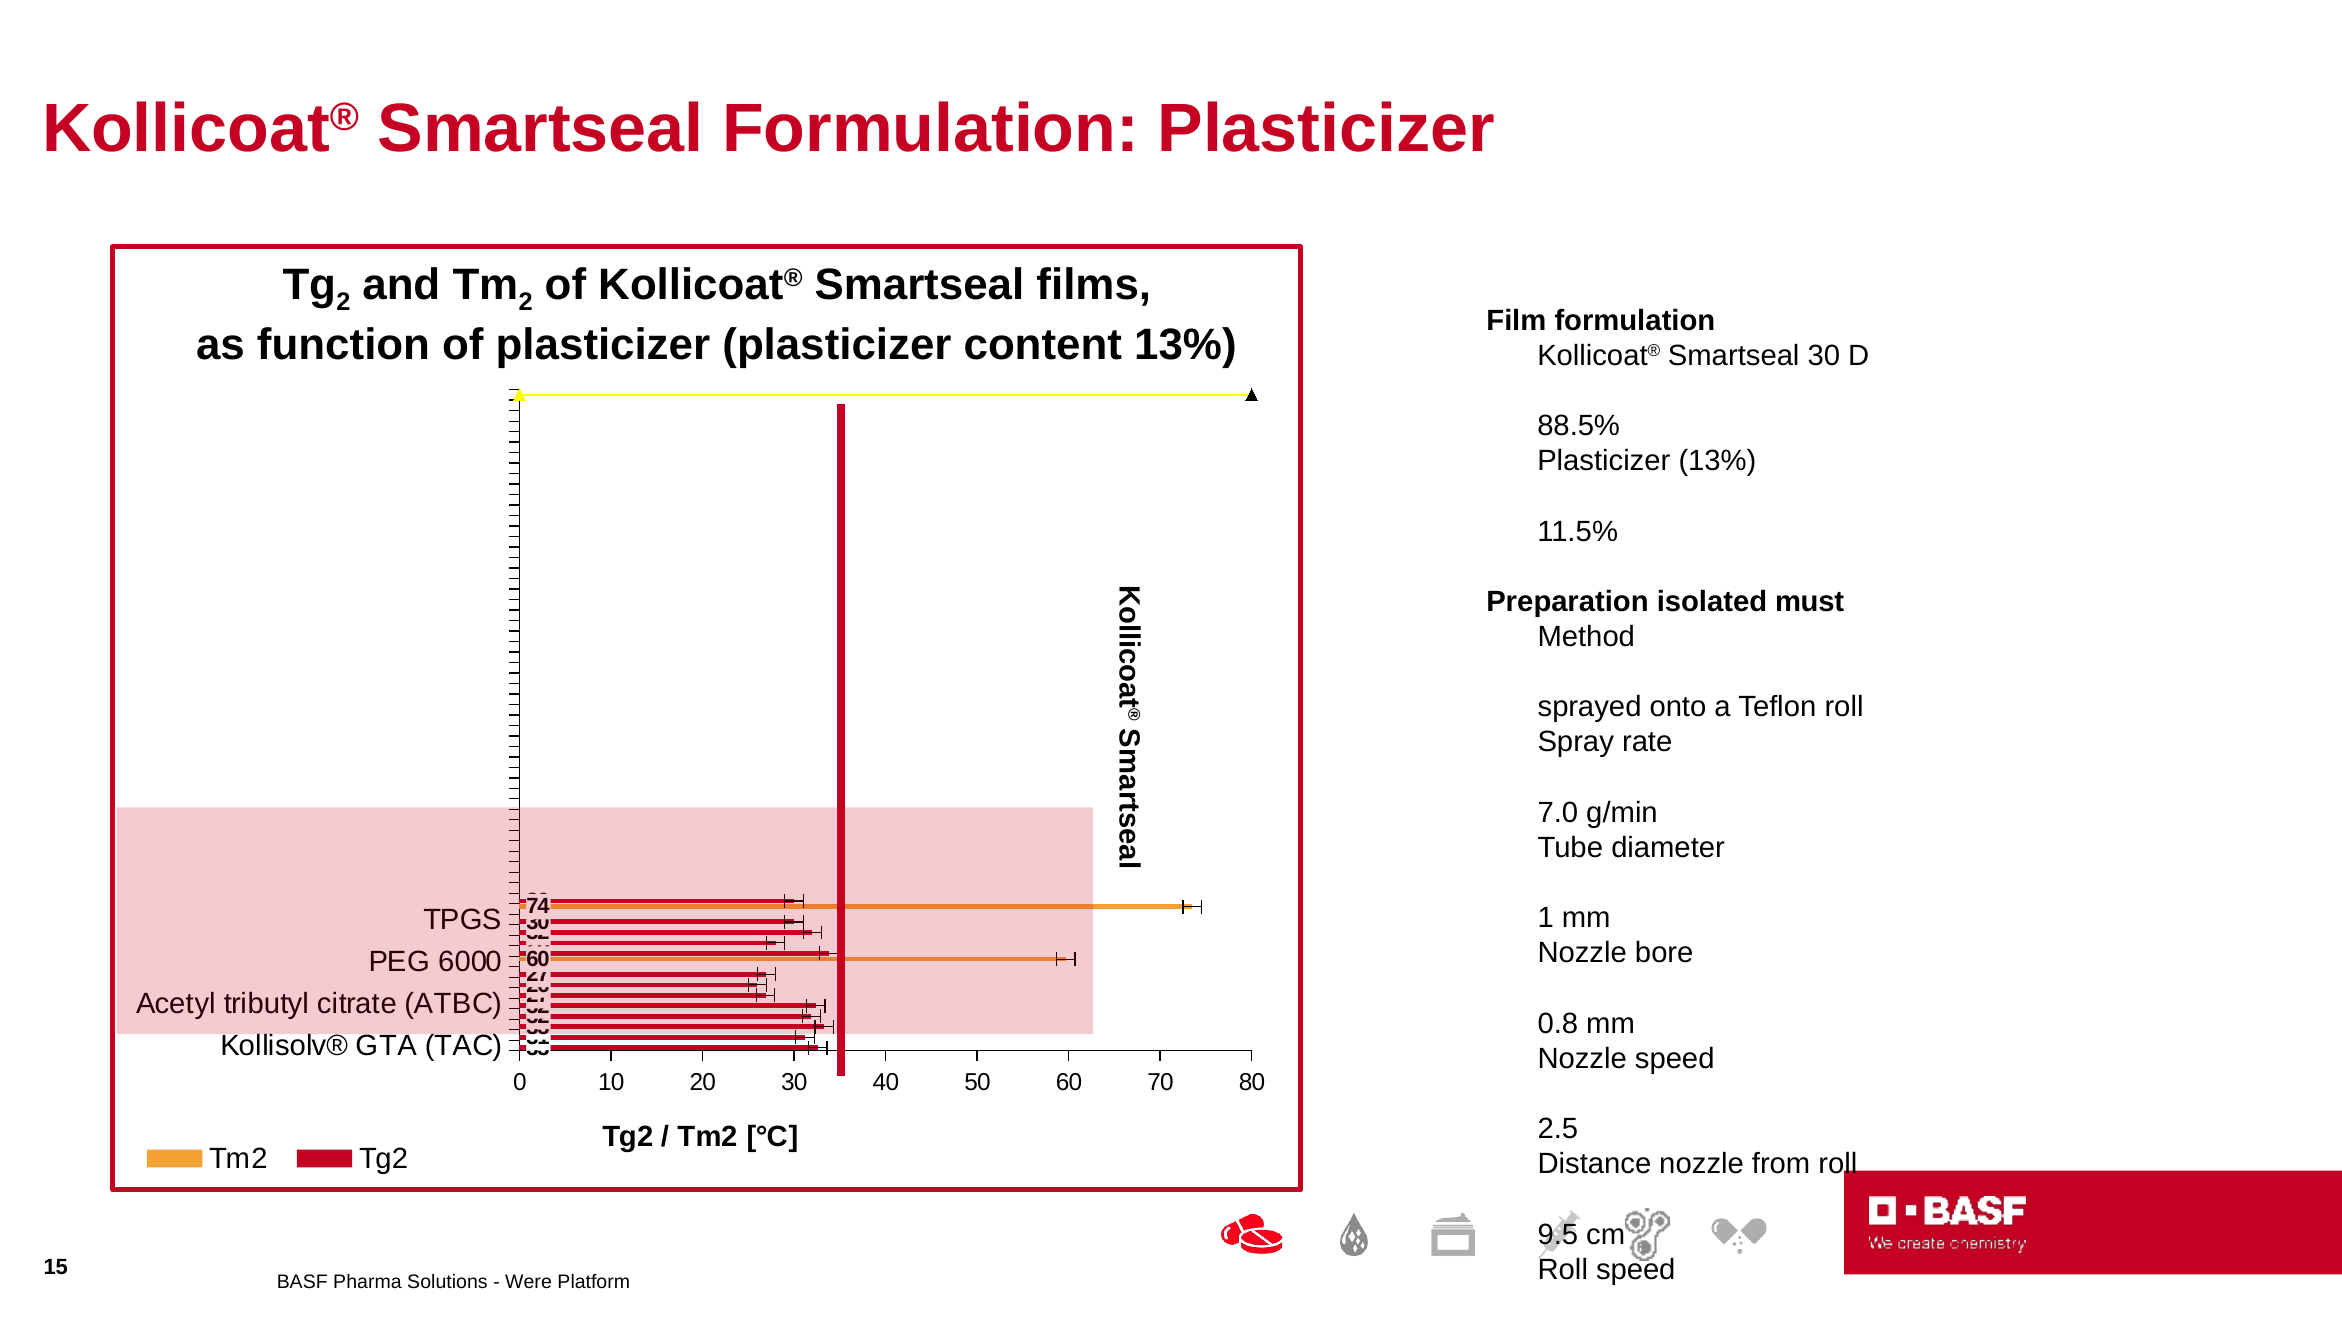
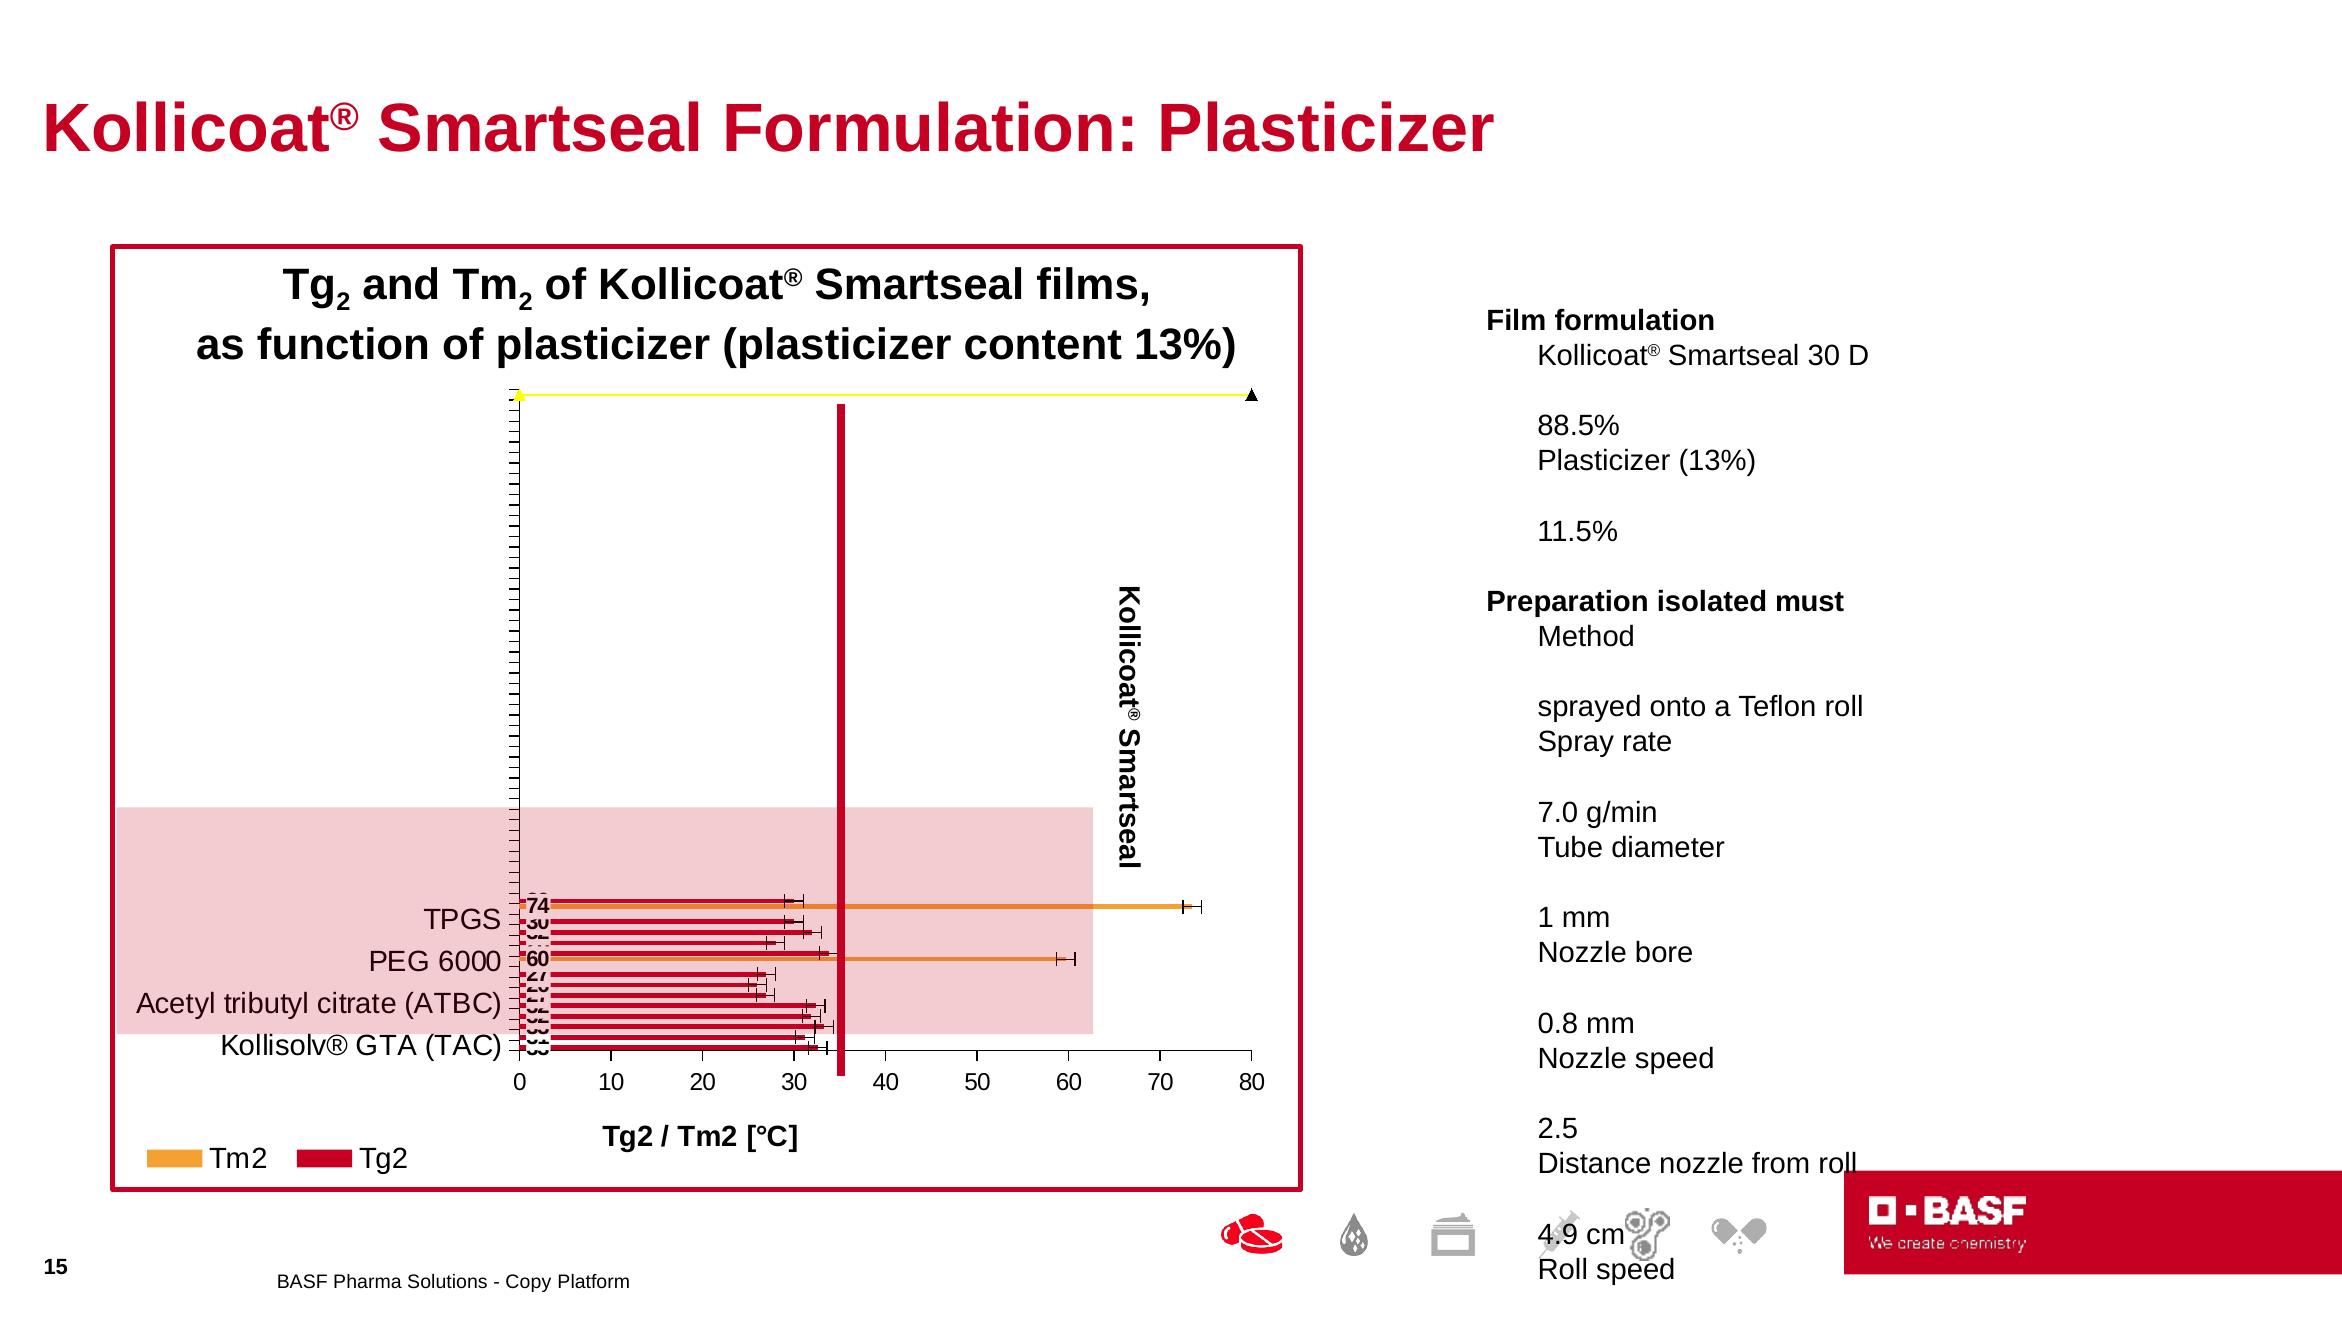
9.5: 9.5 -> 4.9 (1558, 1234)
Were: Were -> Copy (528, 1281)
